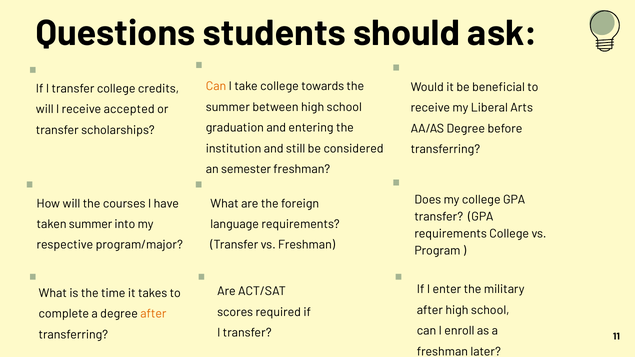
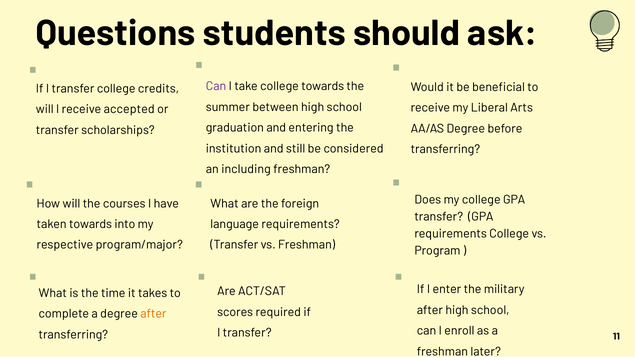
Can colour: orange -> purple (216, 86)
semester: semester -> including (246, 169)
taken summer: summer -> towards (91, 224)
